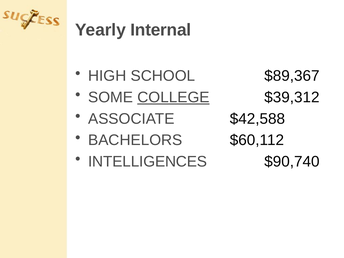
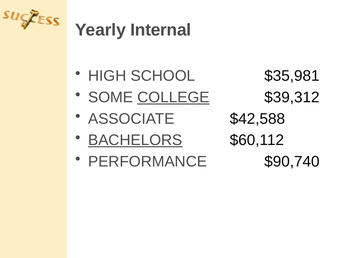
$89,367: $89,367 -> $35,981 (292, 76)
BACHELORS underline: none -> present (135, 140)
INTELLIGENCES: INTELLIGENCES -> PERFORMANCE (148, 162)
